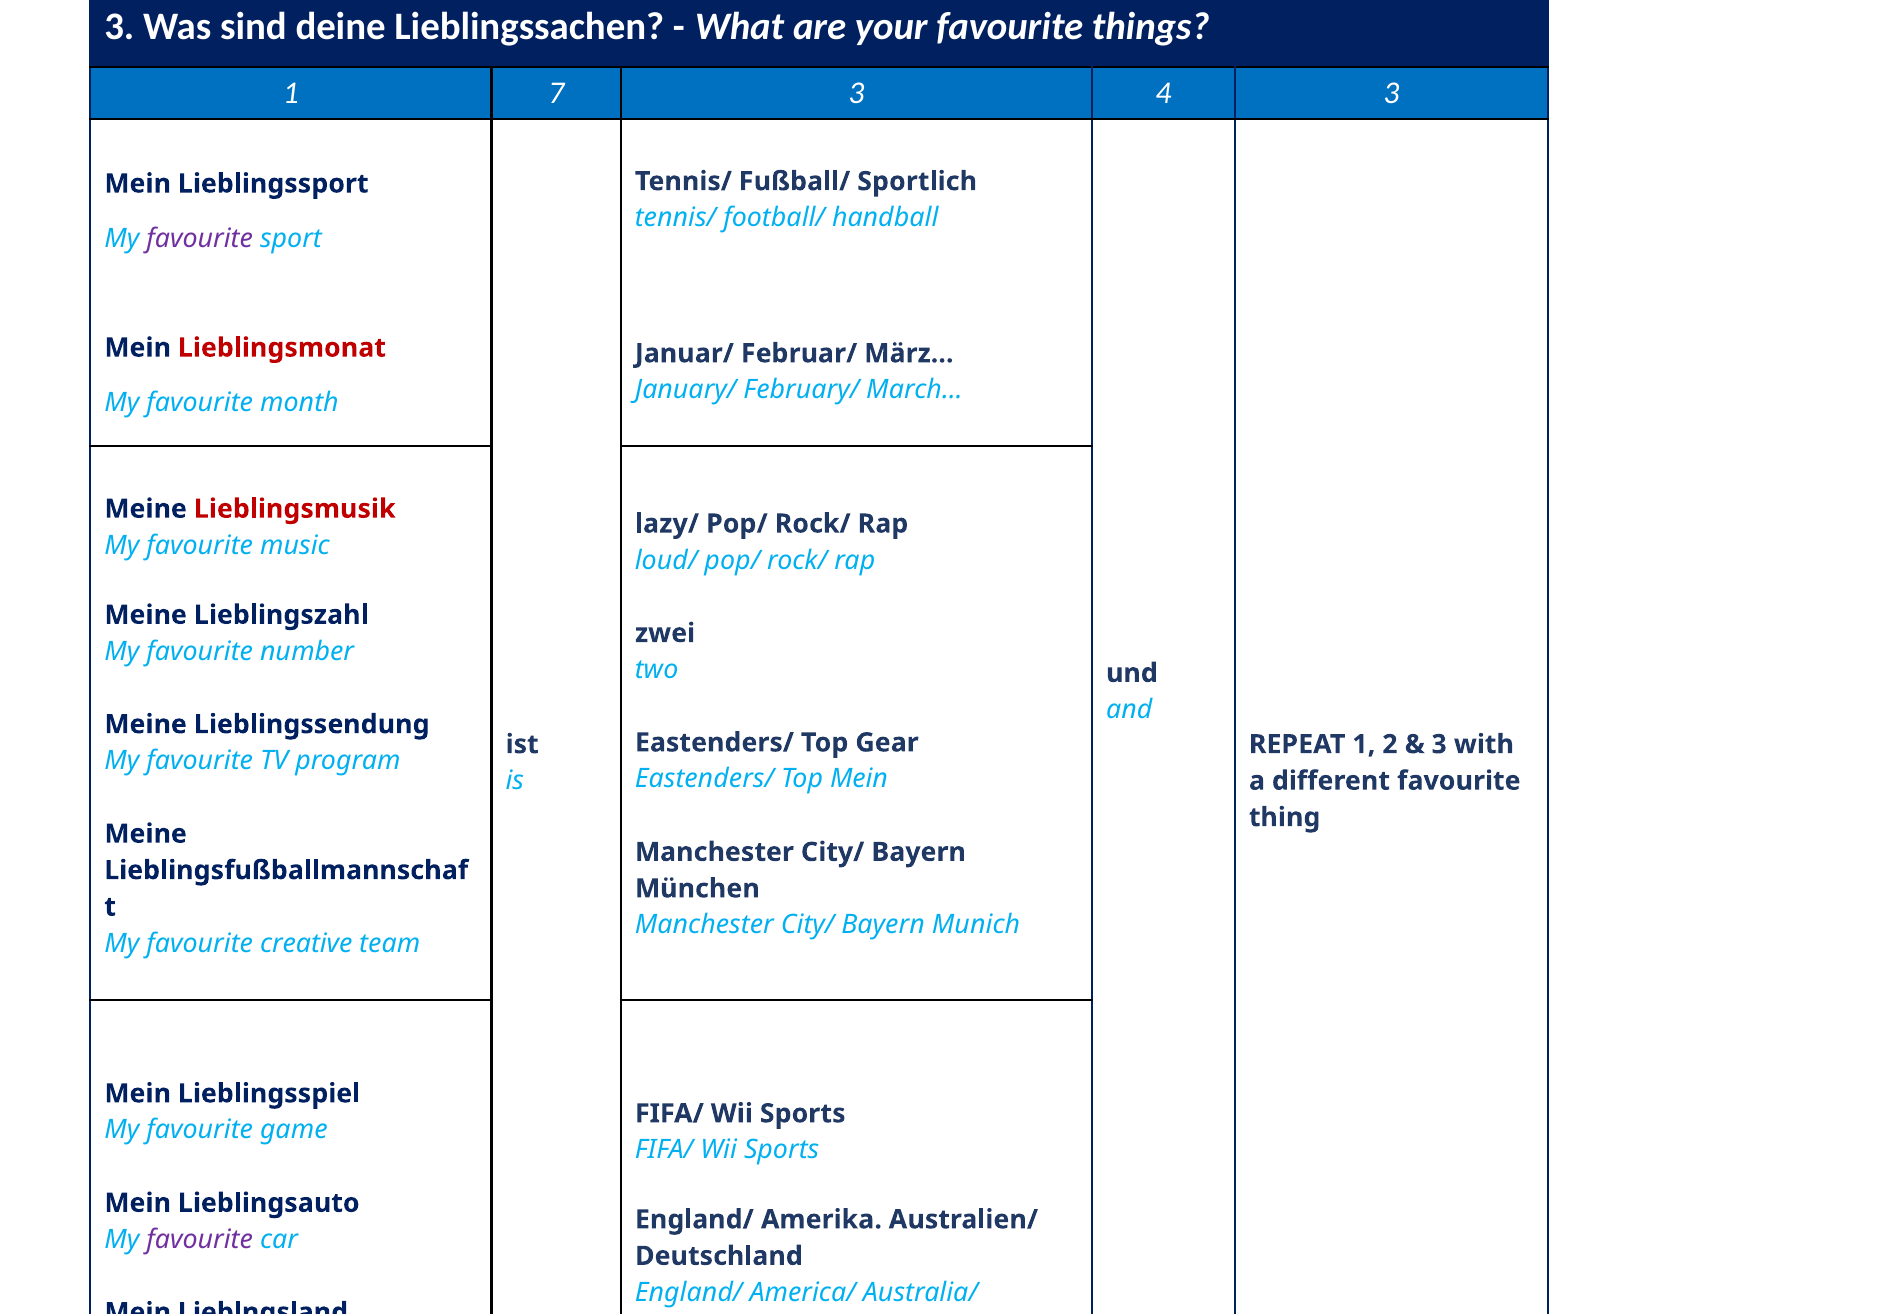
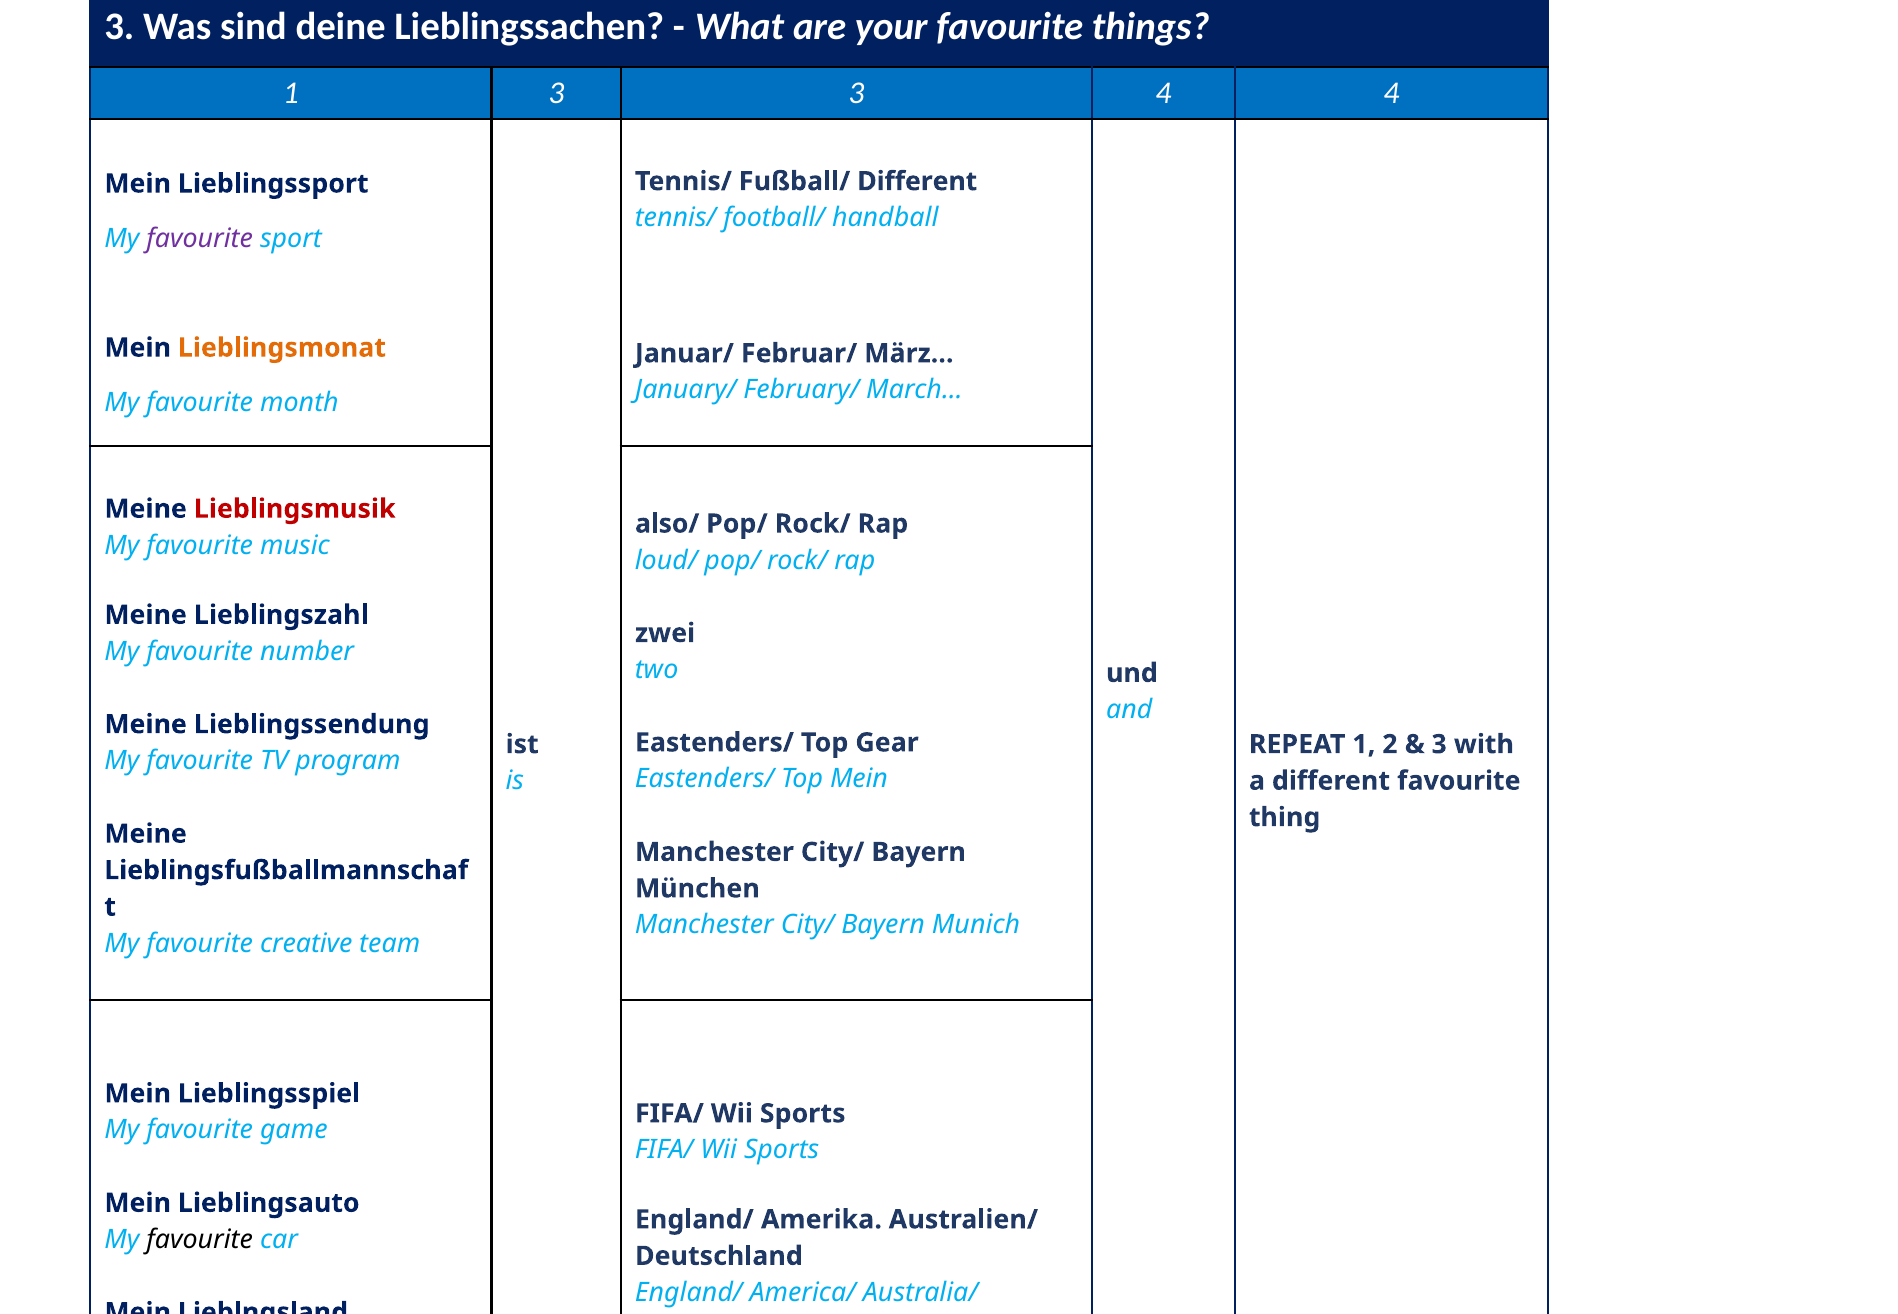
1 7: 7 -> 3 (556, 93)
4 3: 3 -> 4 (1391, 93)
Fußball/ Sportlich: Sportlich -> Different (917, 181)
Lieblingsmonat colour: red -> orange (282, 348)
lazy/: lazy/ -> also/ (667, 524)
favourite colour: purple -> black (200, 1239)
